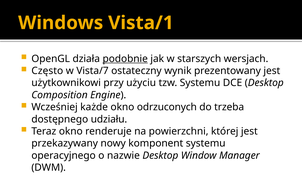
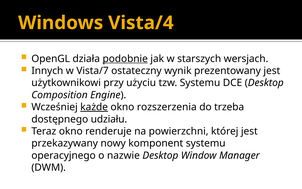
Vista/1: Vista/1 -> Vista/4 (141, 23)
Często: Często -> Innych (47, 71)
każde underline: none -> present (94, 107)
odrzuconych: odrzuconych -> rozszerzenia (167, 107)
